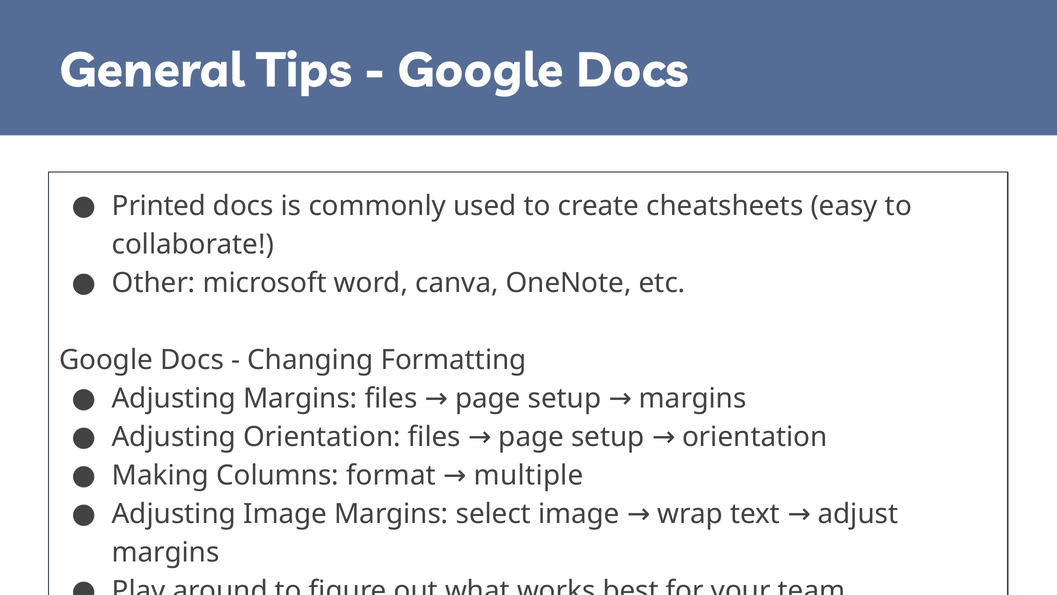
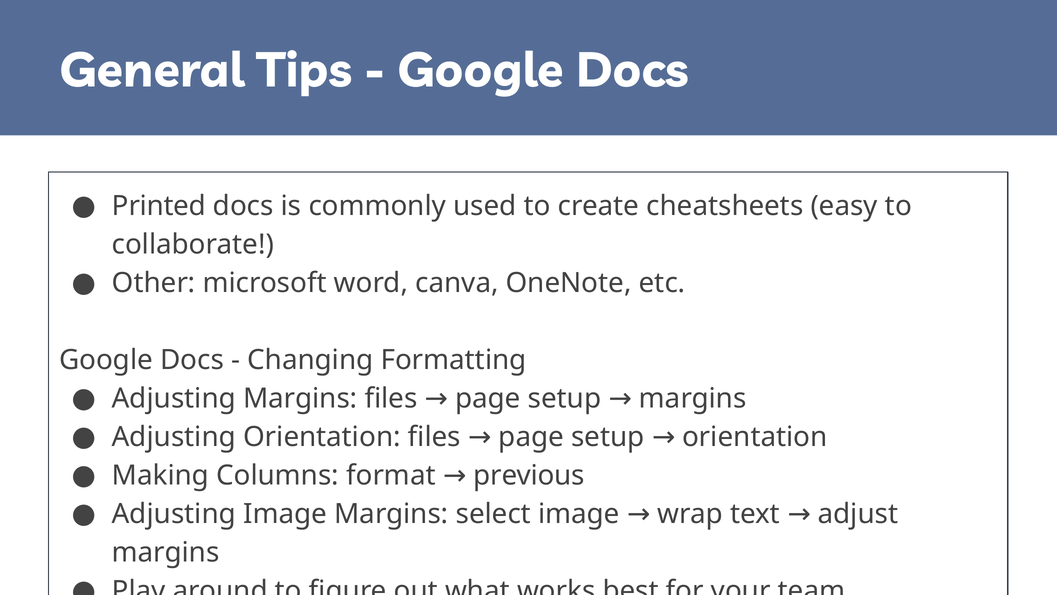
multiple: multiple -> previous (529, 475)
